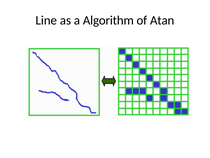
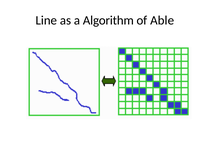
Atan: Atan -> Able (162, 20)
